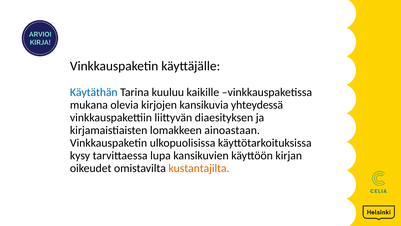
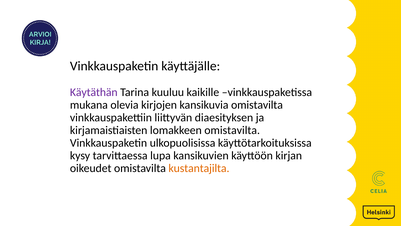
Käytäthän colour: blue -> purple (94, 92)
kansikuvia yhteydessä: yhteydessä -> omistavilta (257, 105)
lomakkeen ainoastaan: ainoastaan -> omistavilta (232, 130)
